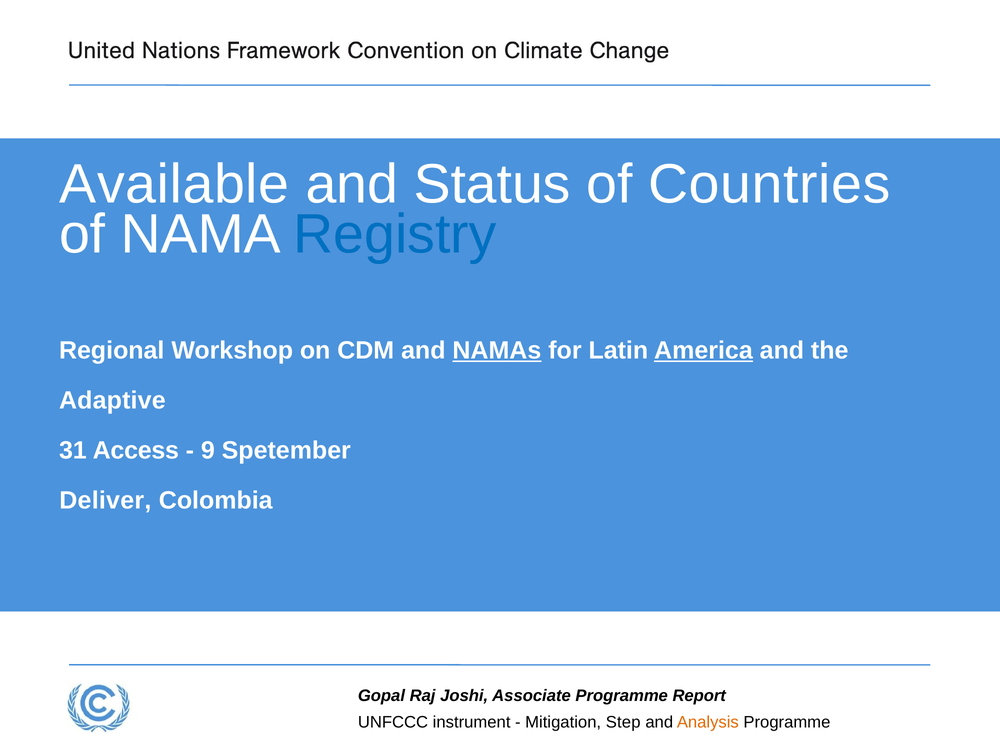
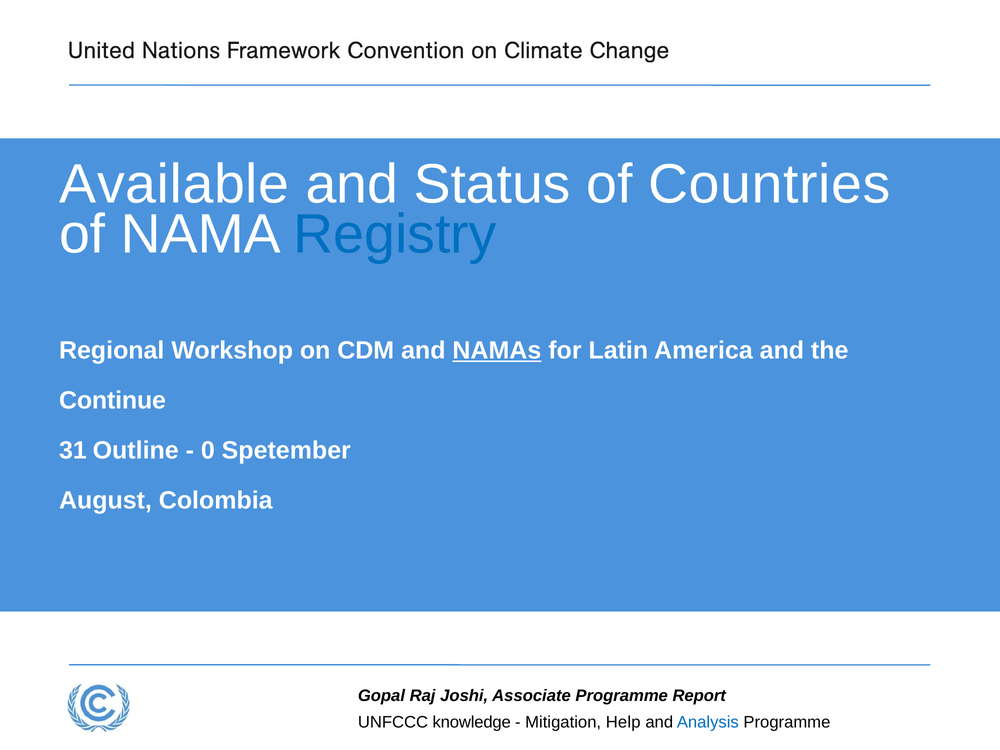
America underline: present -> none (703, 351)
Adaptive: Adaptive -> Continue (113, 401)
Access: Access -> Outline (136, 451)
9: 9 -> 0 (208, 451)
Deliver: Deliver -> August (105, 501)
instrument: instrument -> knowledge (472, 722)
Step: Step -> Help (623, 722)
Analysis colour: orange -> blue (708, 722)
